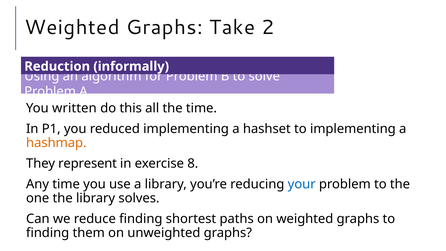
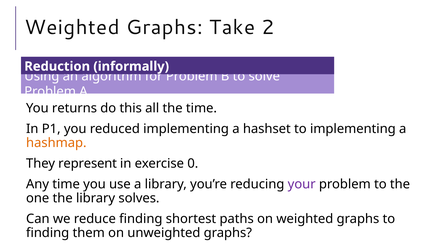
written: written -> returns (74, 108)
8: 8 -> 0 (193, 163)
your colour: blue -> purple (302, 184)
